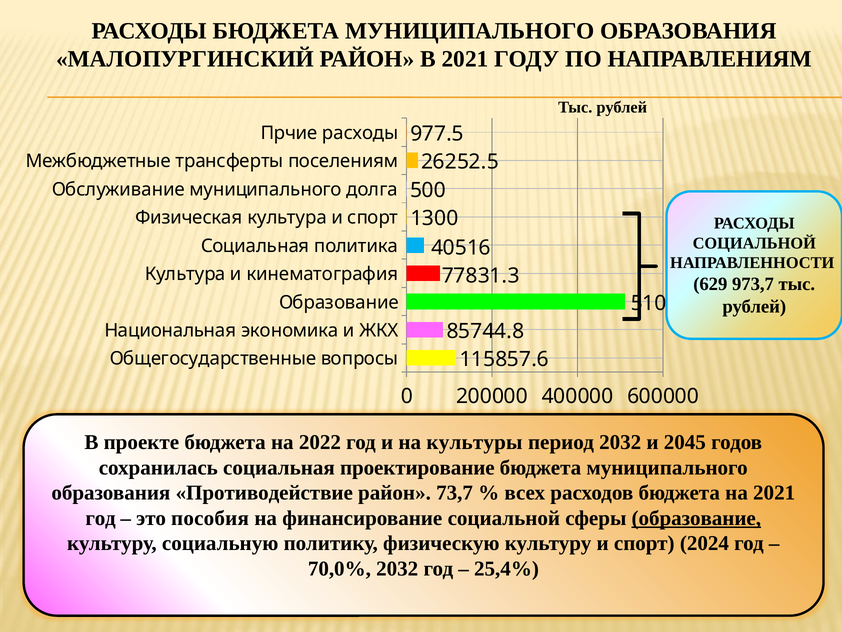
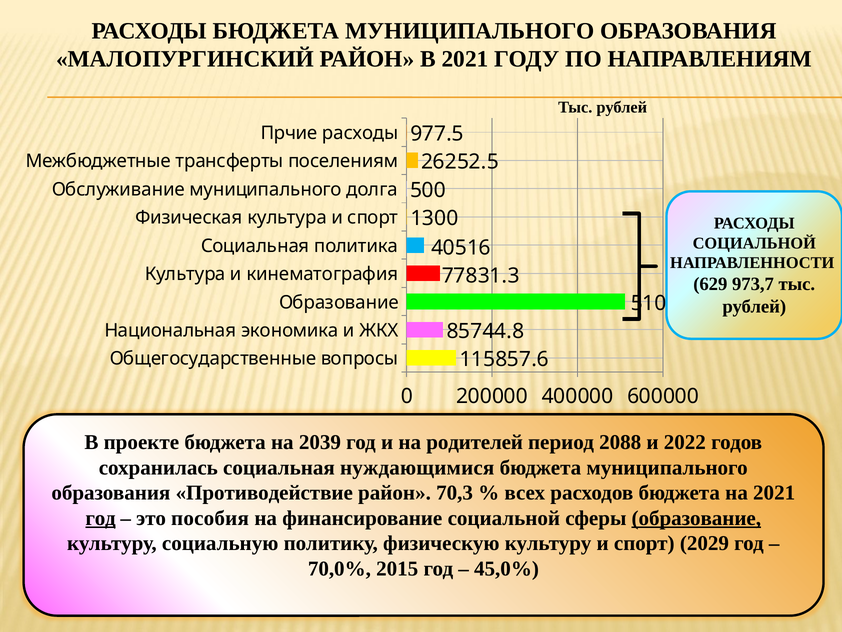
2022: 2022 -> 2039 (320, 442)
культуры: культуры -> родителей (475, 442)
период 2032: 2032 -> 2088 (620, 442)
2045: 2045 -> 2022 (685, 442)
проектирование: проектирование -> нуждающимися (417, 467)
73,7: 73,7 -> 70,3 (455, 493)
год underline: none -> present (101, 518)
2024: 2024 -> 2029 (704, 543)
70,0% 2032: 2032 -> 2015 (397, 568)
25,4%: 25,4% -> 45,0% (507, 568)
